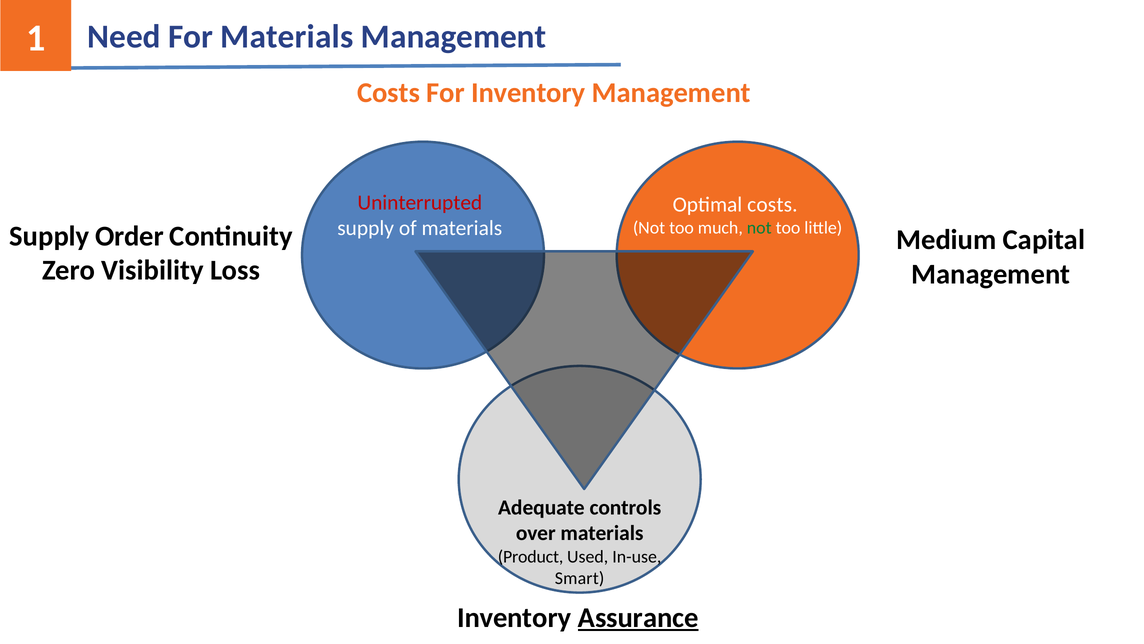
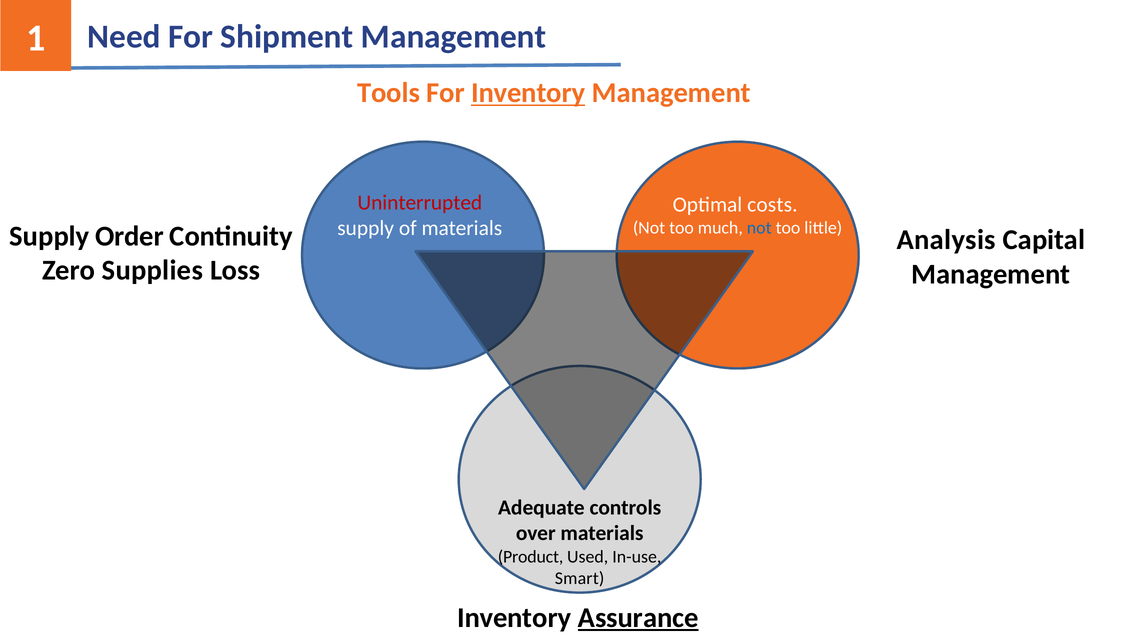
For Materials: Materials -> Shipment (287, 37)
Costs: Costs -> Tools (389, 93)
Inventory underline: none -> present (528, 93)
not colour: green -> blue (759, 228)
Medium: Medium -> Analysis (946, 240)
Visibility: Visibility -> Supplies (152, 270)
